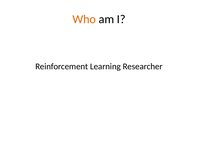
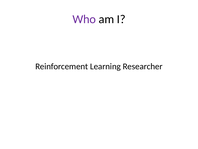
Who colour: orange -> purple (84, 19)
